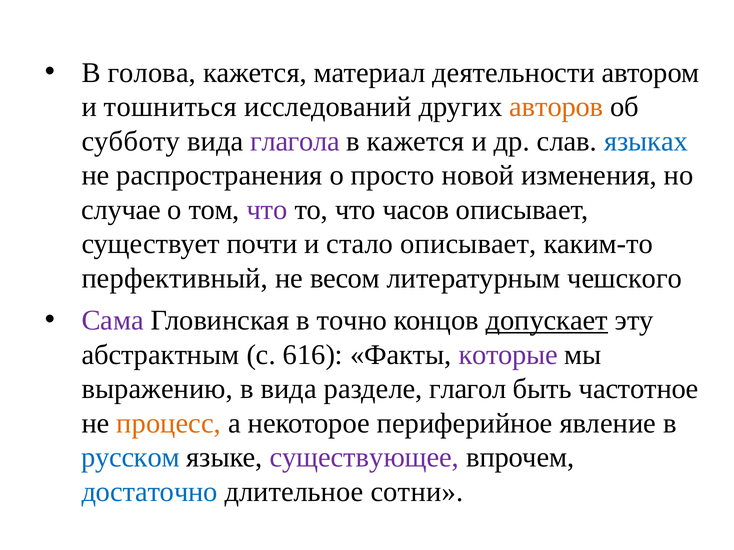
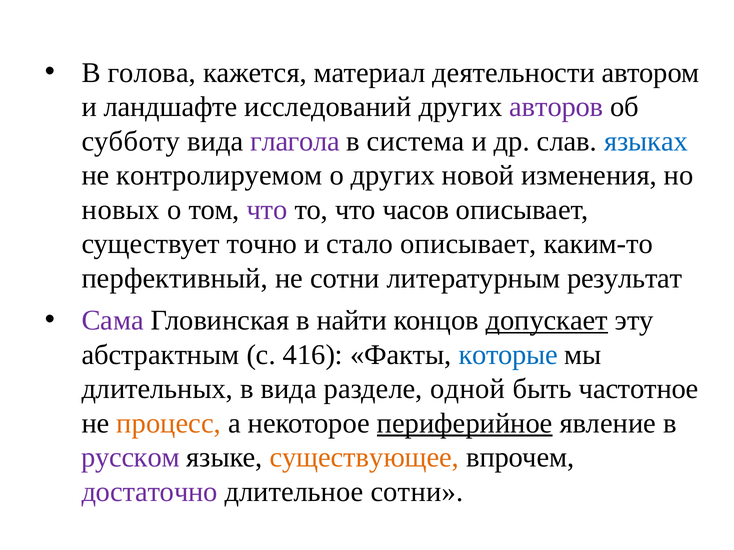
тошниться: тошниться -> ландшафте (171, 107)
авторов colour: orange -> purple (556, 107)
в кажется: кажется -> система (416, 141)
распространения: распространения -> контролируемом (219, 176)
о просто: просто -> других (393, 176)
случае: случае -> новых (121, 210)
почти: почти -> точно (262, 244)
не весом: весом -> сотни (345, 278)
чешского: чешского -> результат (625, 278)
точно: точно -> найти (352, 321)
616: 616 -> 416 (313, 355)
которые colour: purple -> blue (508, 355)
выражению: выражению -> длительных (157, 389)
глагол: глагол -> одной (468, 389)
периферийное underline: none -> present (465, 424)
русском colour: blue -> purple (130, 458)
существующее colour: purple -> orange (364, 458)
достаточно colour: blue -> purple (150, 492)
